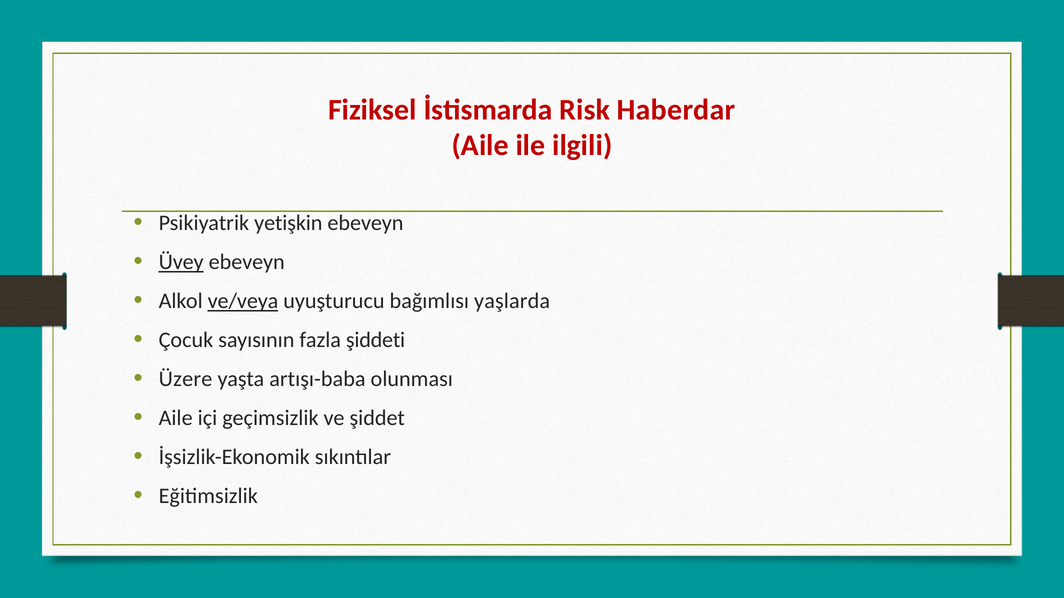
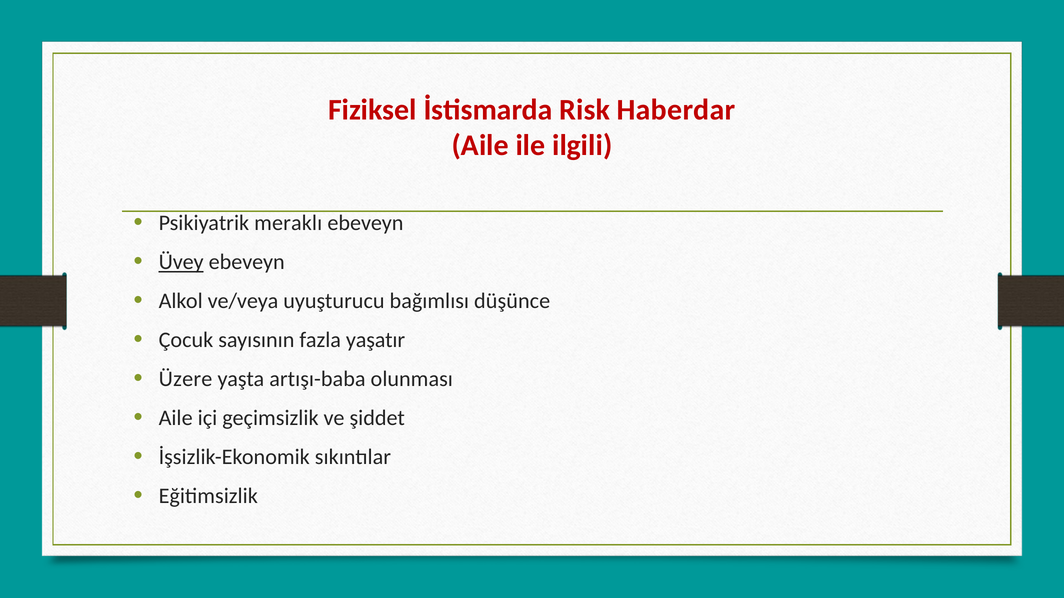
yetişkin: yetişkin -> meraklı (288, 223)
ve/veya underline: present -> none (243, 301)
yaşlarda: yaşlarda -> düşünce (512, 301)
şiddeti: şiddeti -> yaşatır (376, 340)
